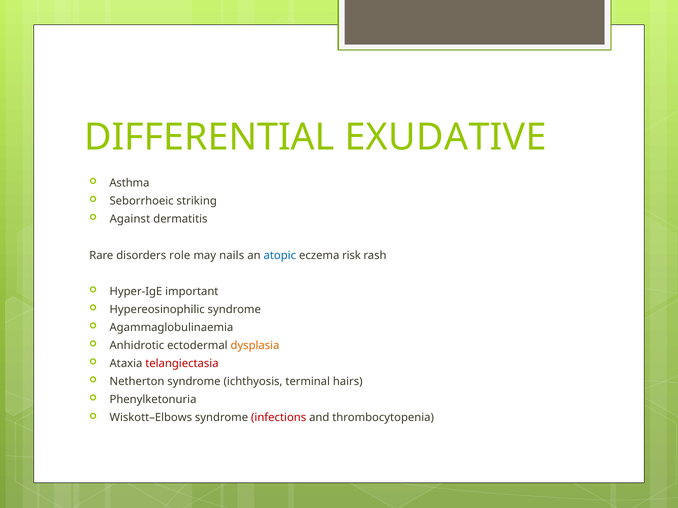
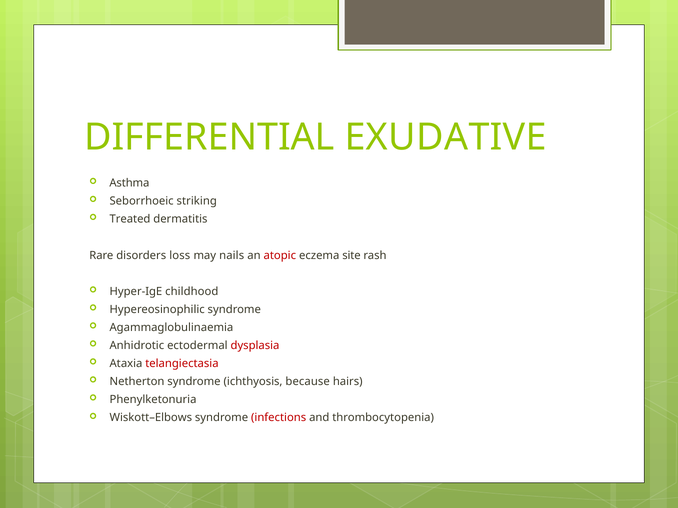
Against: Against -> Treated (130, 219)
role: role -> loss (180, 256)
atopic colour: blue -> red (280, 256)
risk: risk -> site (351, 256)
important: important -> childhood (192, 292)
dysplasia colour: orange -> red (255, 346)
terminal: terminal -> because (308, 382)
